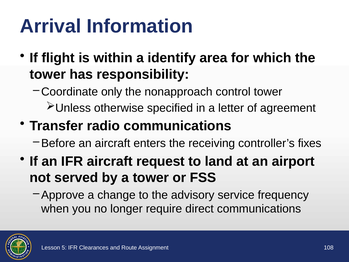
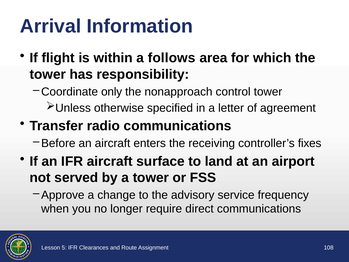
identify: identify -> follows (172, 58)
request: request -> surface (161, 161)
